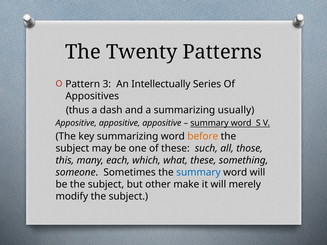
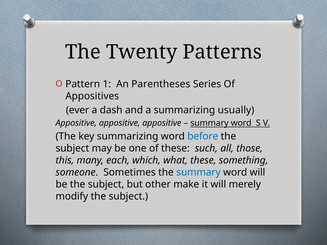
3: 3 -> 1 (107, 84)
Intellectually: Intellectually -> Parentheses (161, 84)
thus: thus -> ever (78, 110)
before colour: orange -> blue (203, 137)
